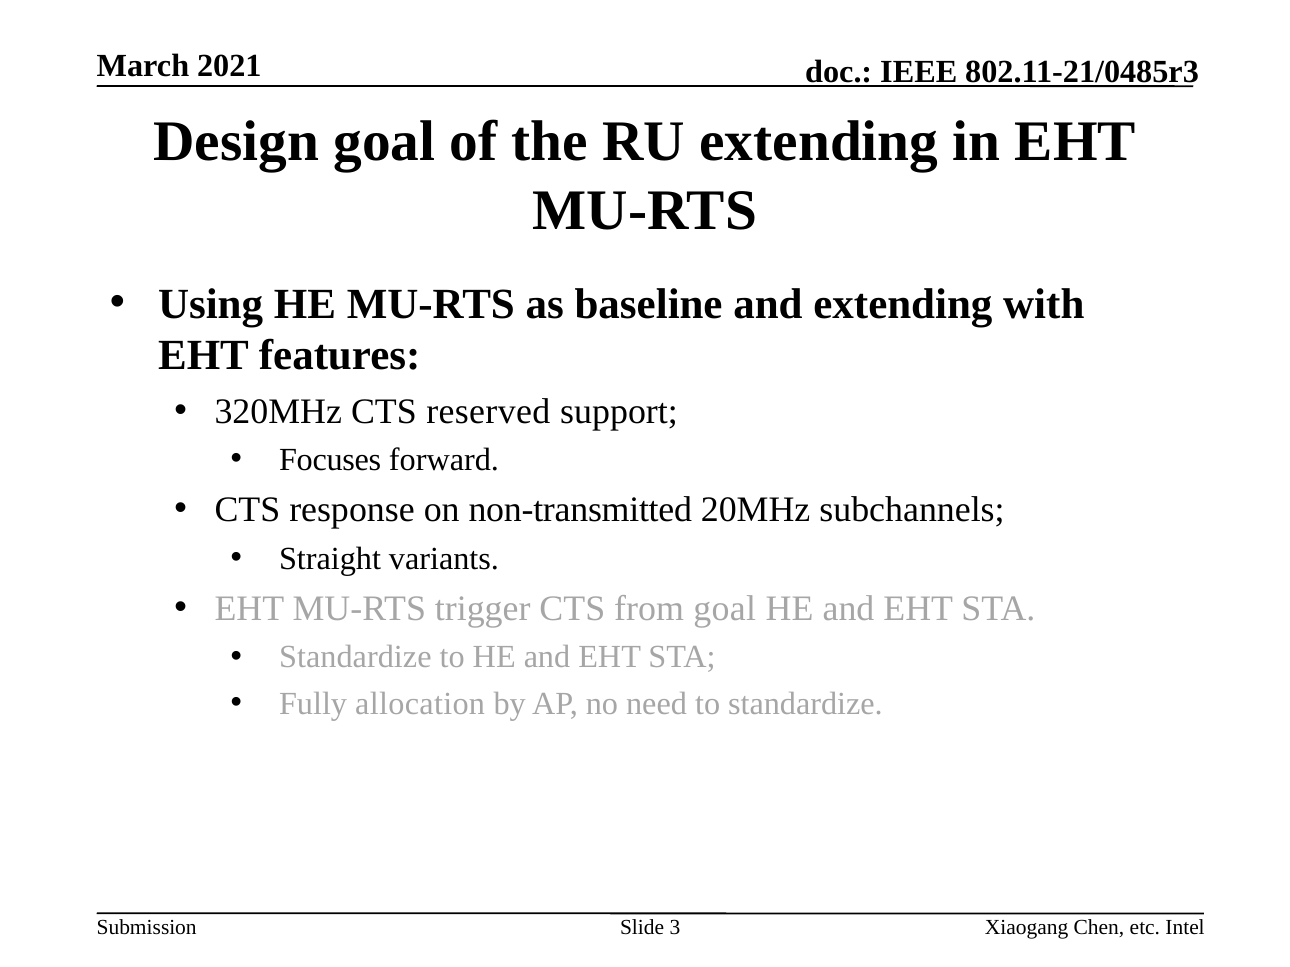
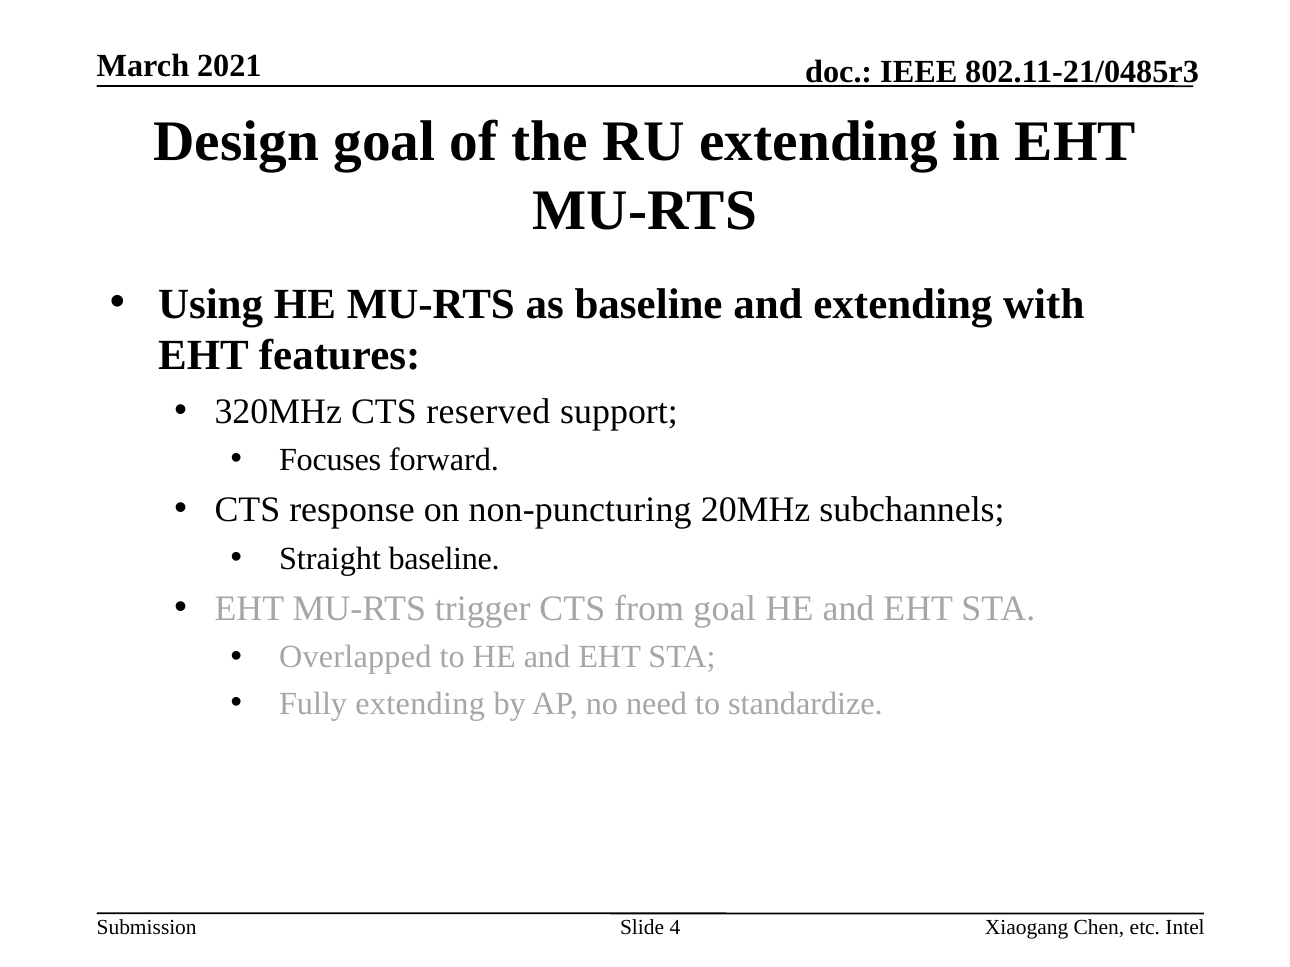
non-transmitted: non-transmitted -> non-puncturing (580, 510)
Straight variants: variants -> baseline (444, 559)
Standardize: Standardize -> Overlapped (355, 658)
Fully allocation: allocation -> extending (420, 704)
3: 3 -> 4 (675, 928)
